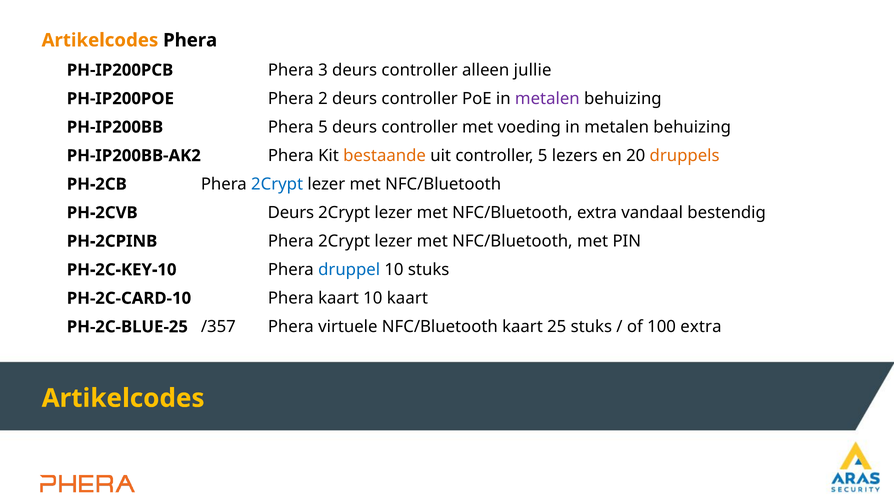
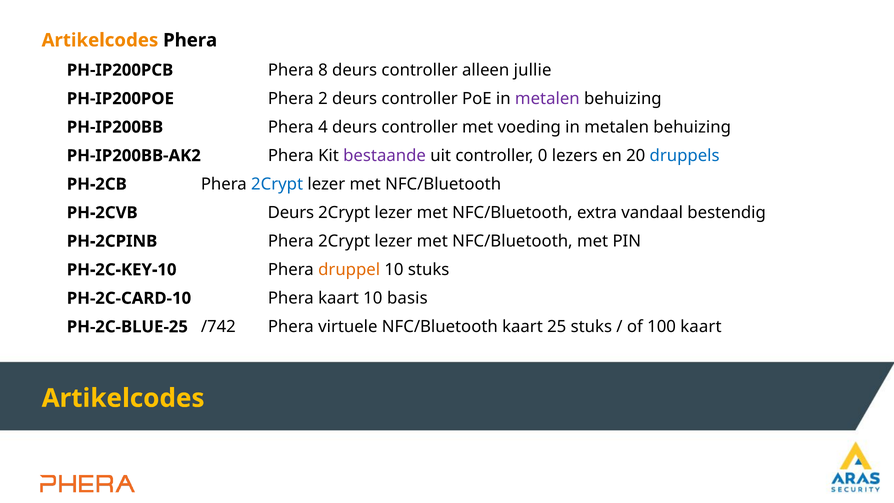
3: 3 -> 8 (323, 70)
Phera 5: 5 -> 4 (323, 127)
bestaande colour: orange -> purple (385, 156)
controller 5: 5 -> 0 (543, 156)
druppels colour: orange -> blue (685, 156)
druppel colour: blue -> orange (349, 270)
10 kaart: kaart -> basis (407, 298)
/357: /357 -> /742 (218, 327)
100 extra: extra -> kaart (701, 327)
